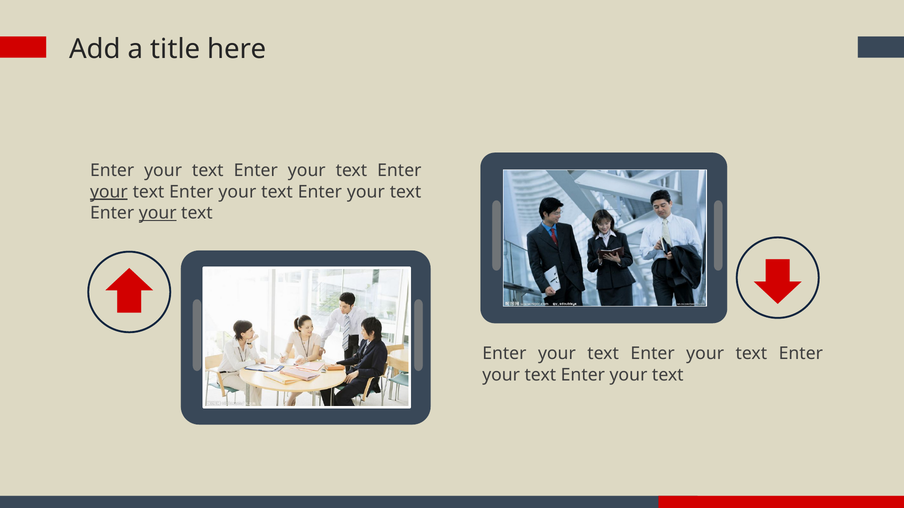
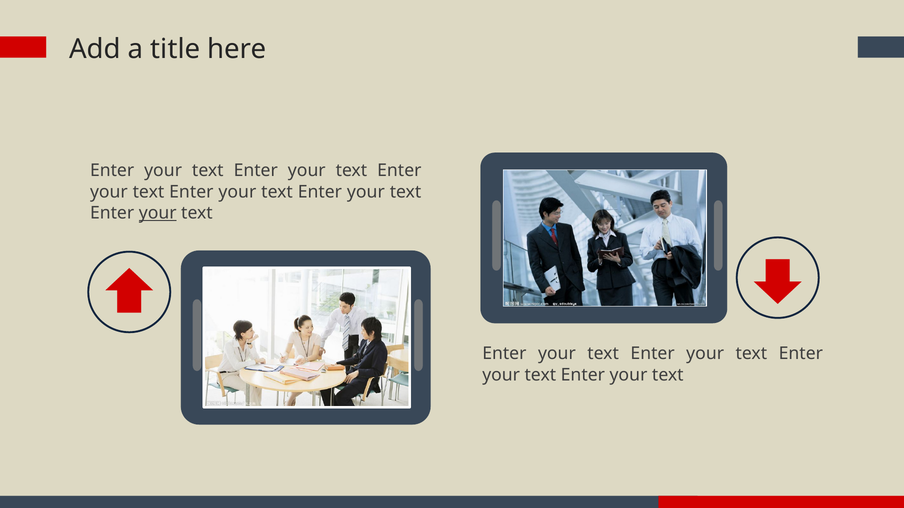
your underline: present -> none (109, 192)
